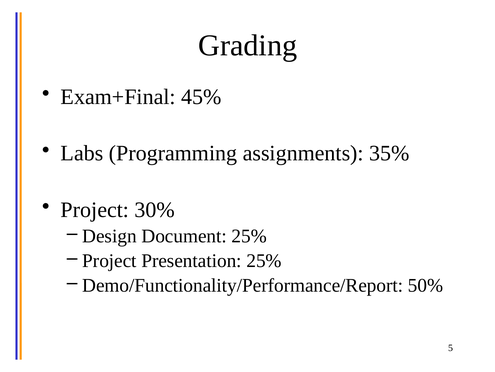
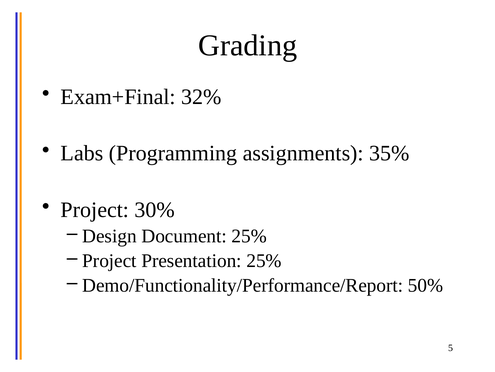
45%: 45% -> 32% (201, 97)
